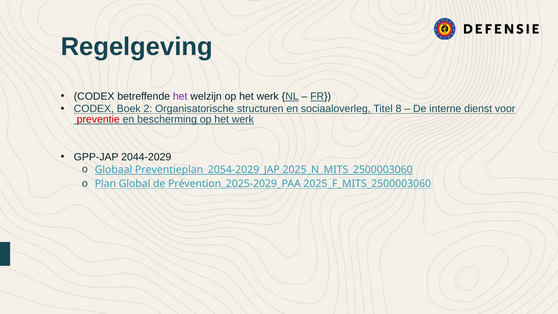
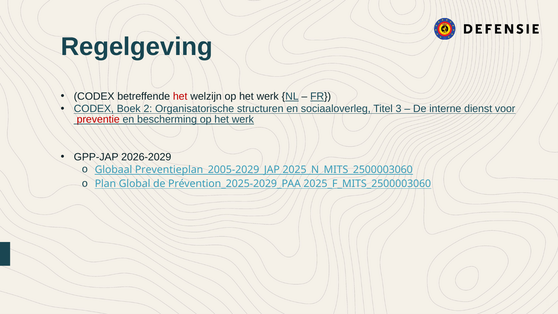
het colour: purple -> red (180, 96)
8: 8 -> 3 (399, 109)
2044-2029: 2044-2029 -> 2026-2029 (146, 157)
Preventieplan_2054-2029_JAP: Preventieplan_2054-2029_JAP -> Preventieplan_2005-2029_JAP (207, 169)
